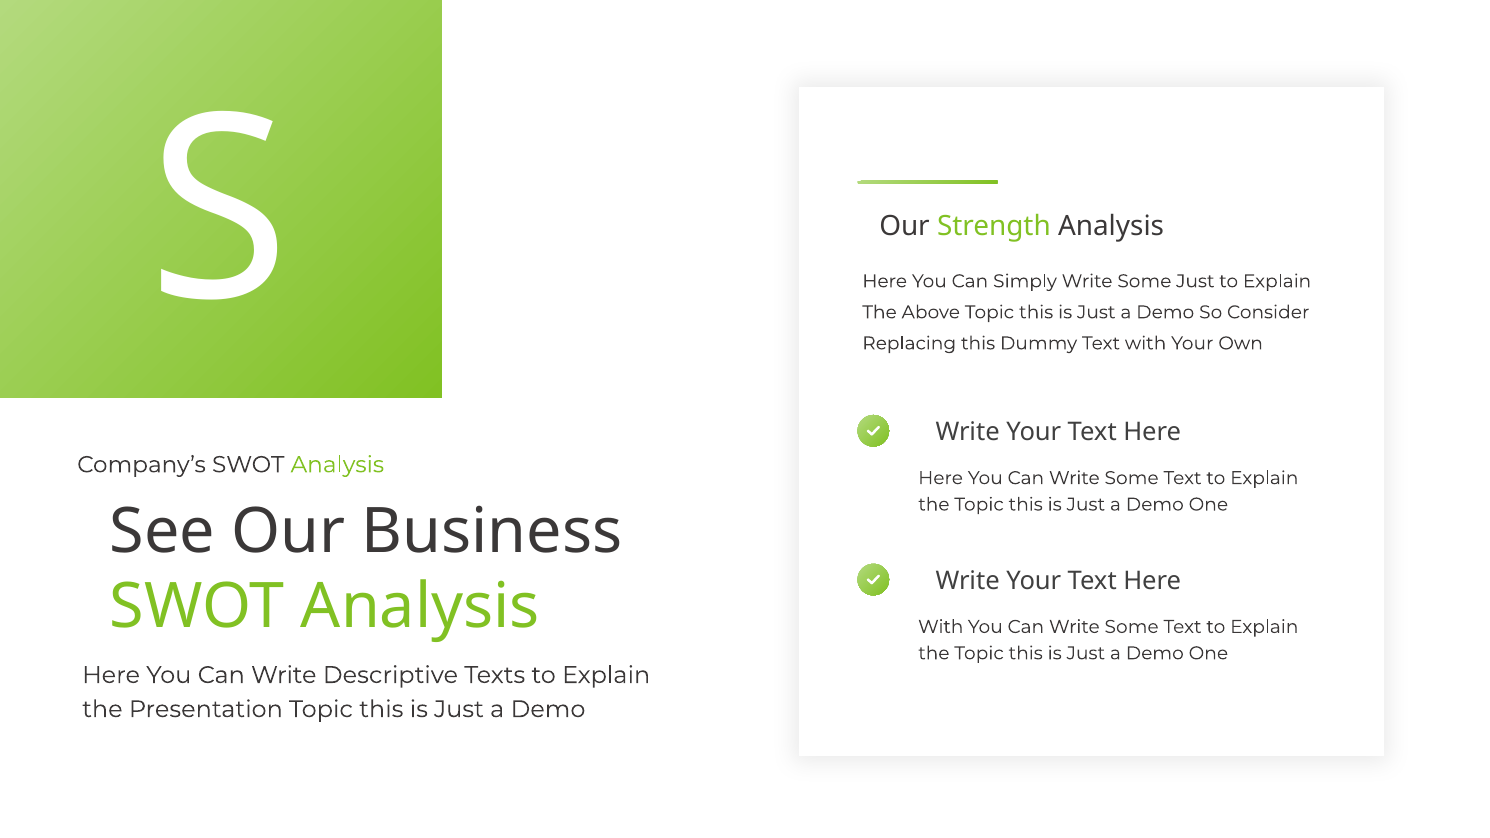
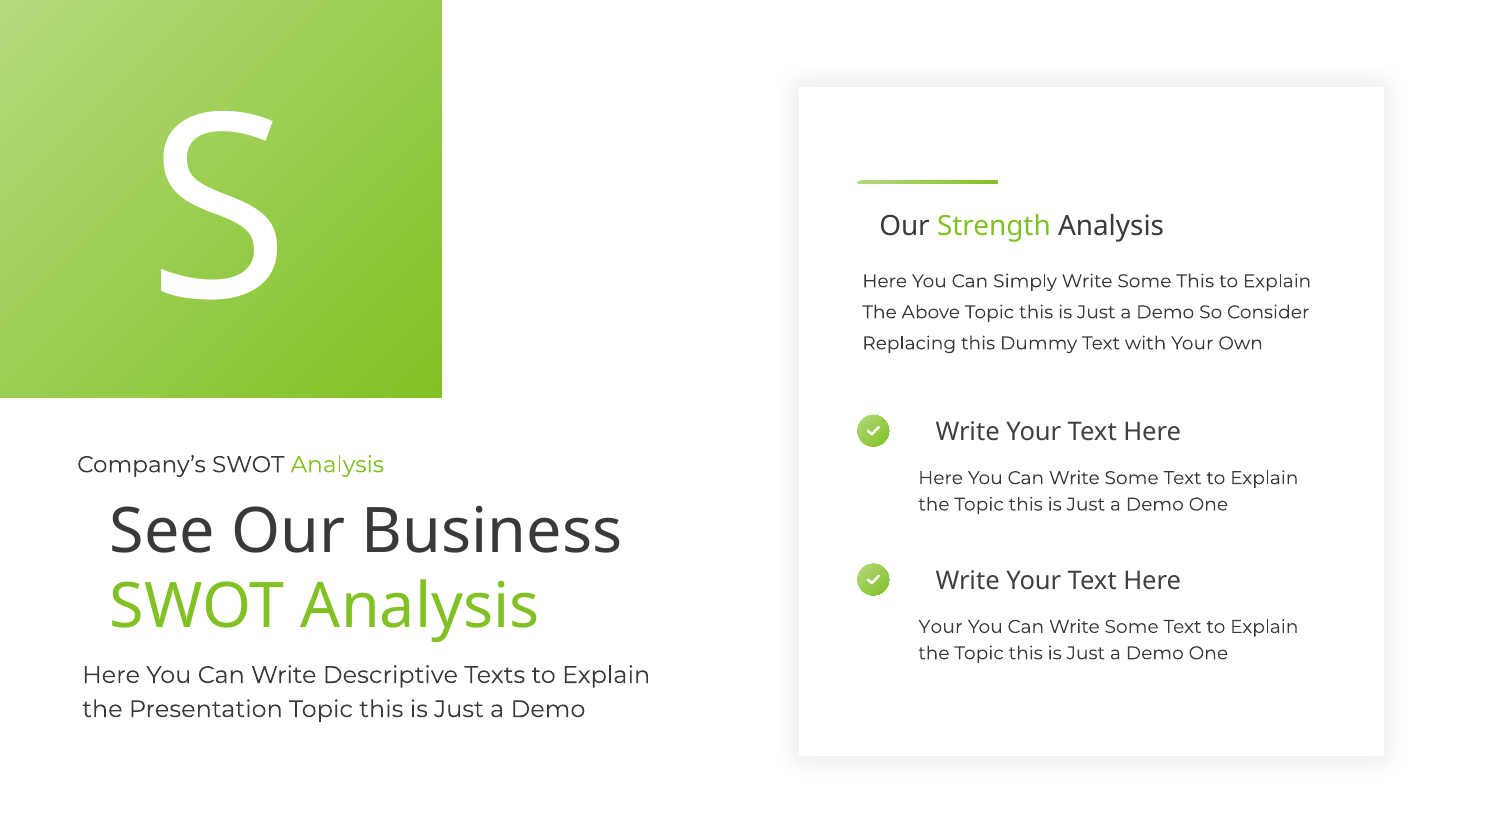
Some Just: Just -> This (1195, 281)
With: With -> Your (941, 627)
